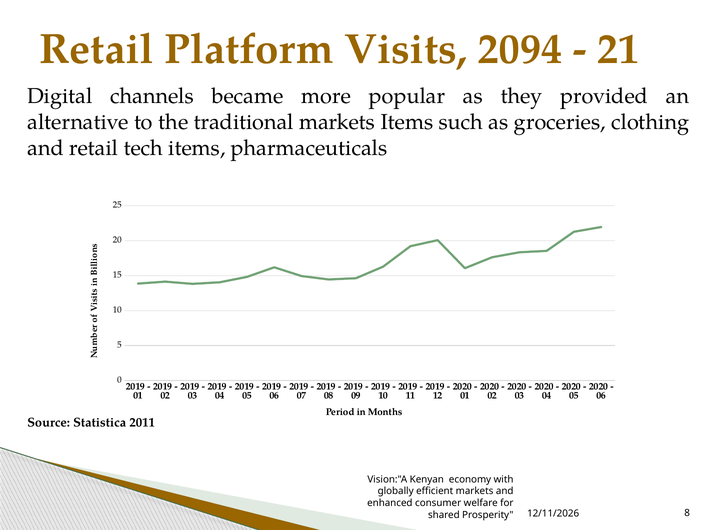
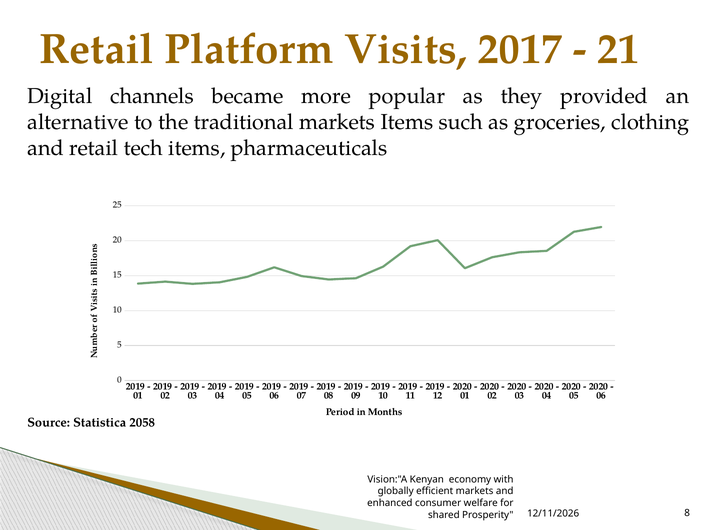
2094: 2094 -> 2017 (520, 49)
2011: 2011 -> 2058 (142, 422)
